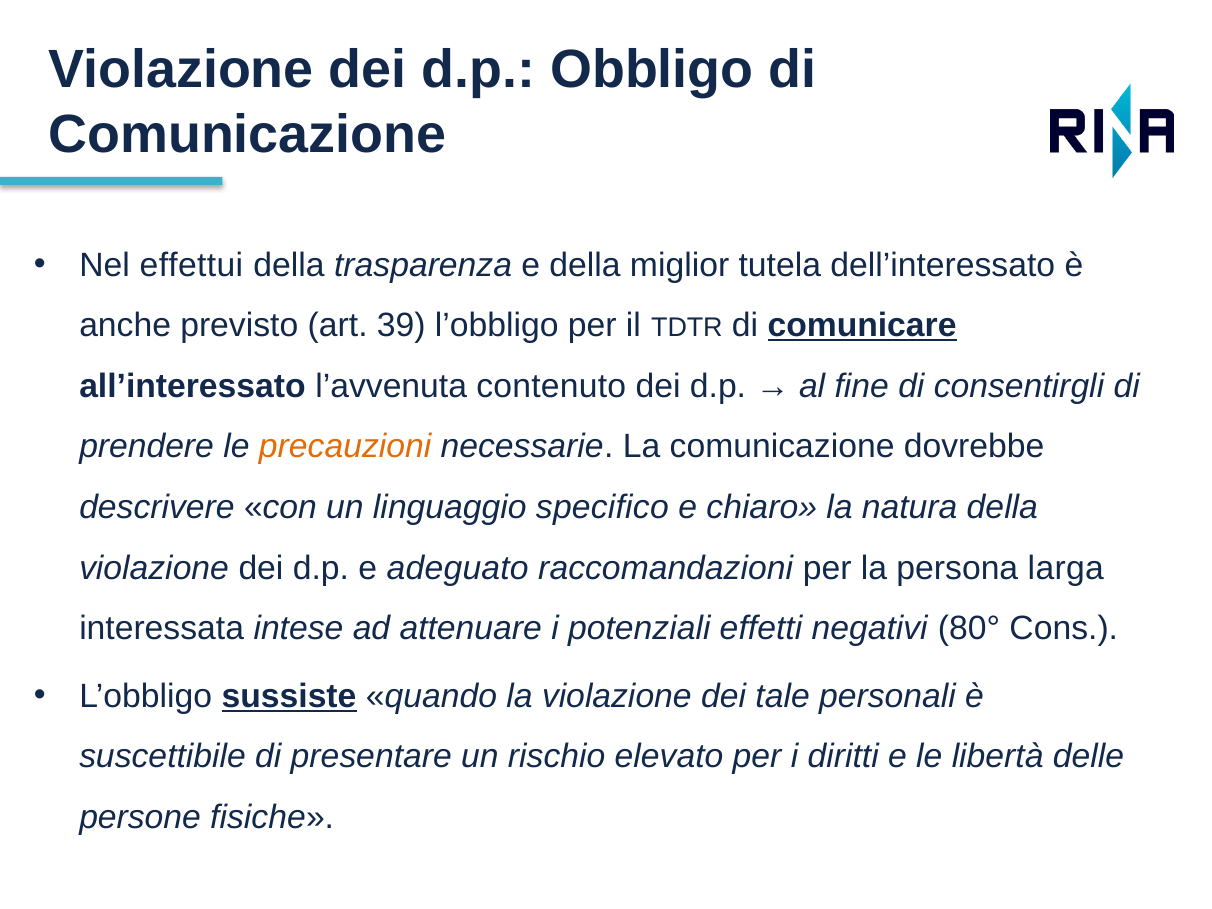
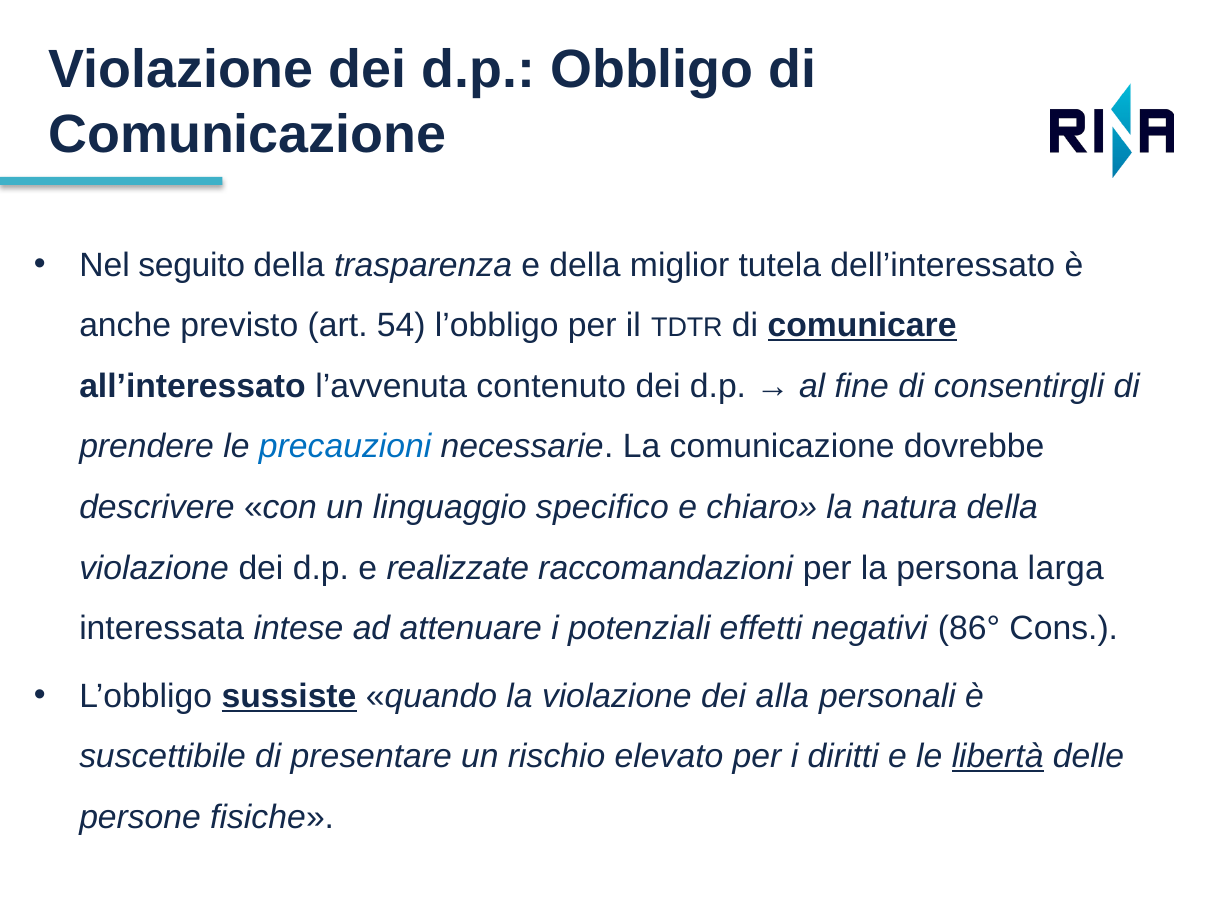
effettui: effettui -> seguito (192, 265)
39: 39 -> 54 (401, 326)
precauzioni colour: orange -> blue (345, 447)
adeguato: adeguato -> realizzate (458, 568)
80°: 80° -> 86° (969, 629)
tale: tale -> alla (782, 696)
libertà underline: none -> present (998, 757)
